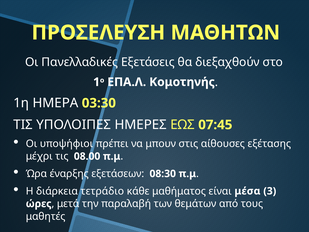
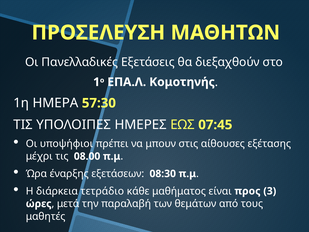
03:30: 03:30 -> 57:30 (99, 103)
μέσα: μέσα -> προς (247, 191)
